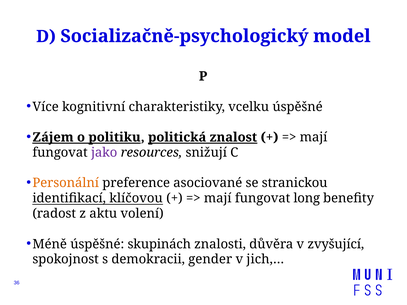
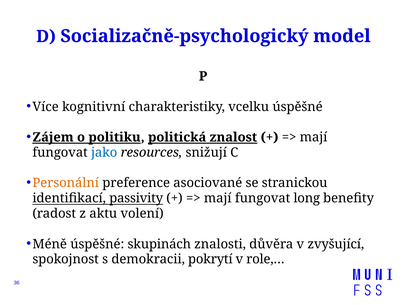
jako colour: purple -> blue (104, 153)
klíčovou: klíčovou -> passivity (136, 198)
gender: gender -> pokrytí (210, 260)
jich,…: jich,… -> role,… (265, 260)
